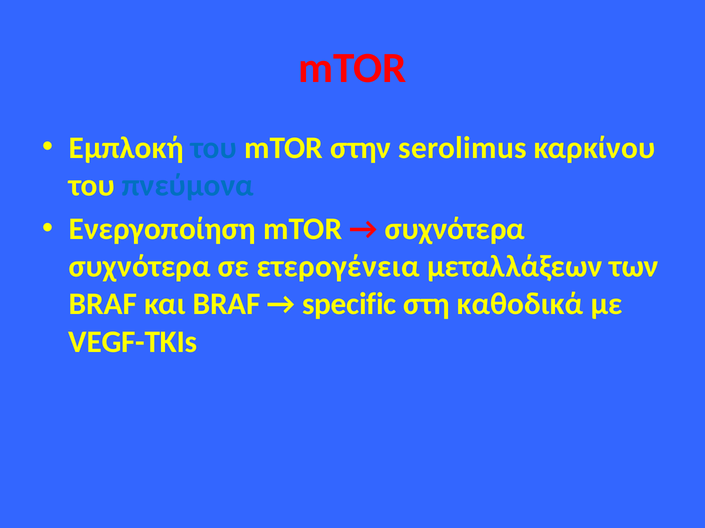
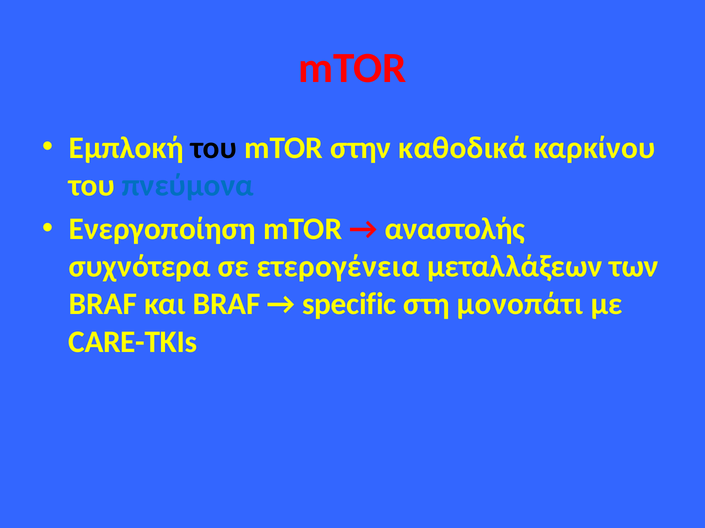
του colour: blue -> black (214, 148)
serolimus: serolimus -> καθοδικά (462, 148)
συχνότερα: συχνότερα -> αναστολής (455, 229)
καθοδικά: καθοδικά -> μονοπάτι (520, 305)
VEGF-TKIs: VEGF-TKIs -> CARE-TKIs (133, 342)
